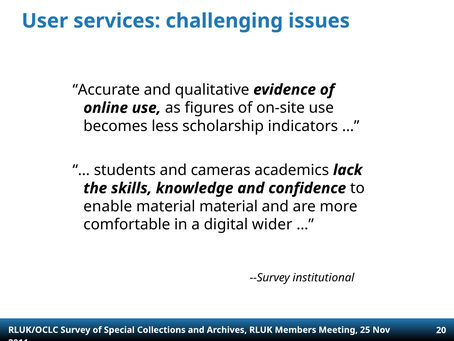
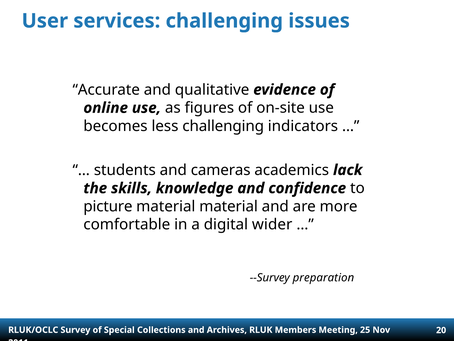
less scholarship: scholarship -> challenging (223, 126)
enable: enable -> picture (108, 206)
institutional: institutional -> preparation (323, 277)
